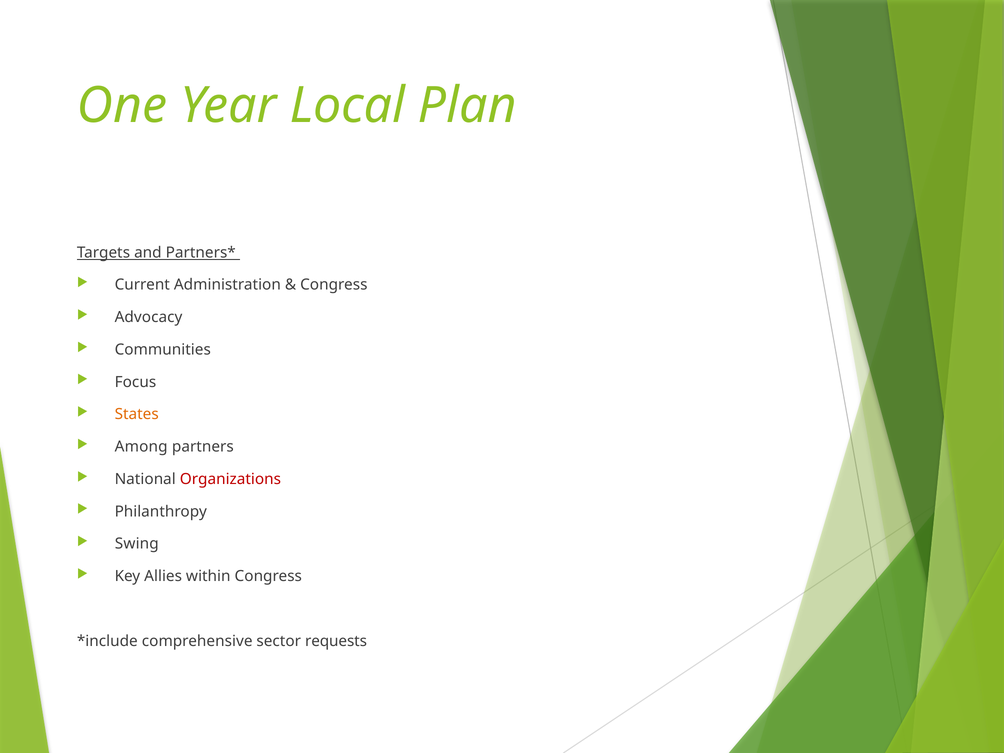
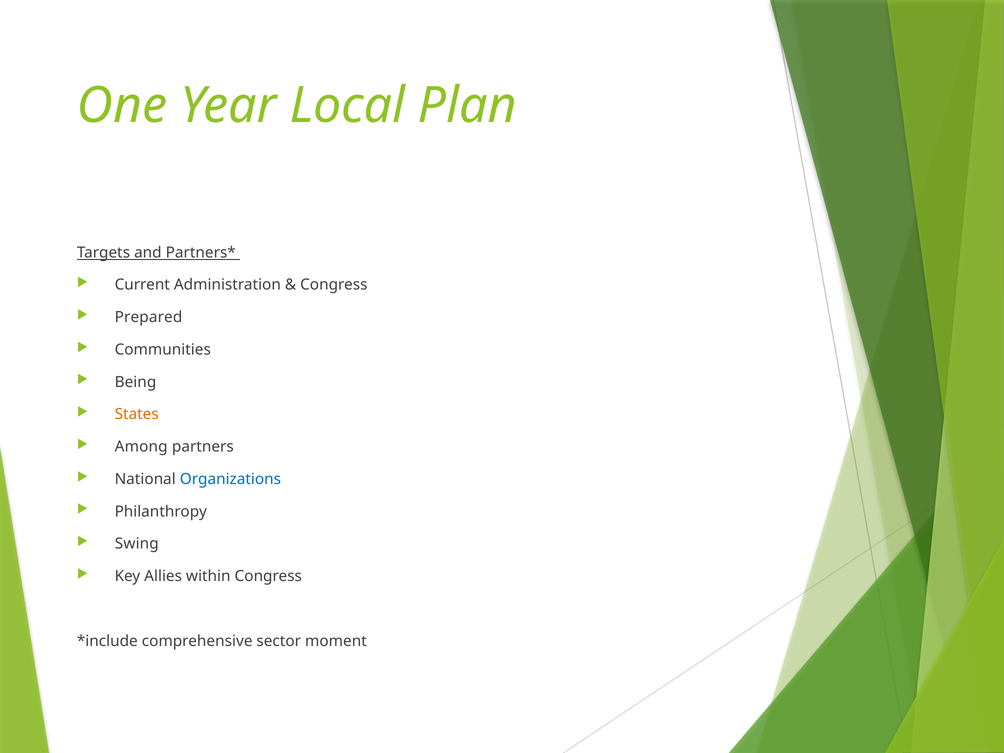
Advocacy: Advocacy -> Prepared (148, 317)
Focus: Focus -> Being (135, 382)
Organizations colour: red -> blue (230, 479)
requests: requests -> moment (336, 641)
